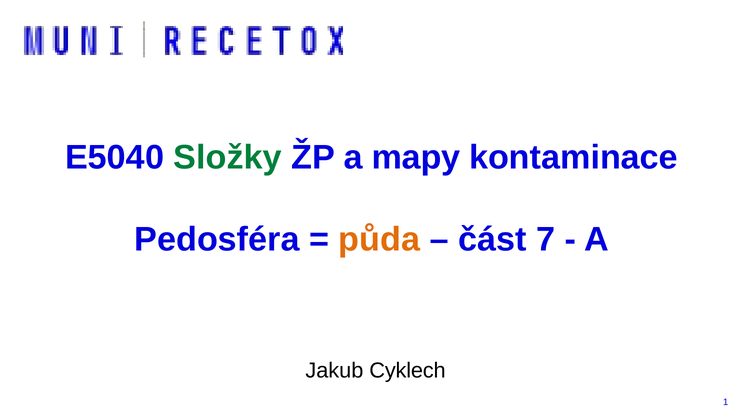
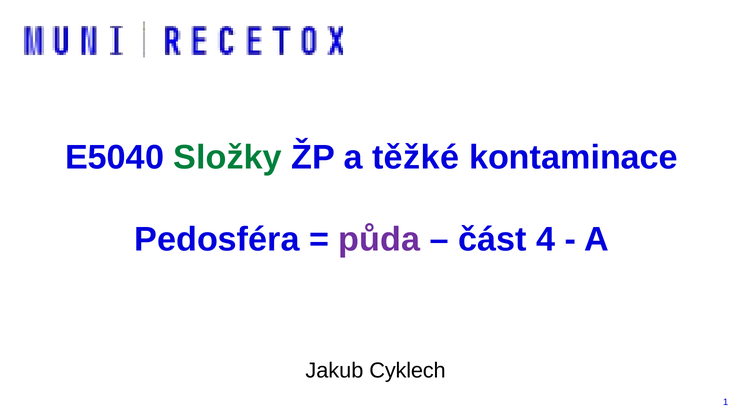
mapy: mapy -> těžké (416, 158)
půda colour: orange -> purple (379, 240)
7: 7 -> 4 (546, 240)
